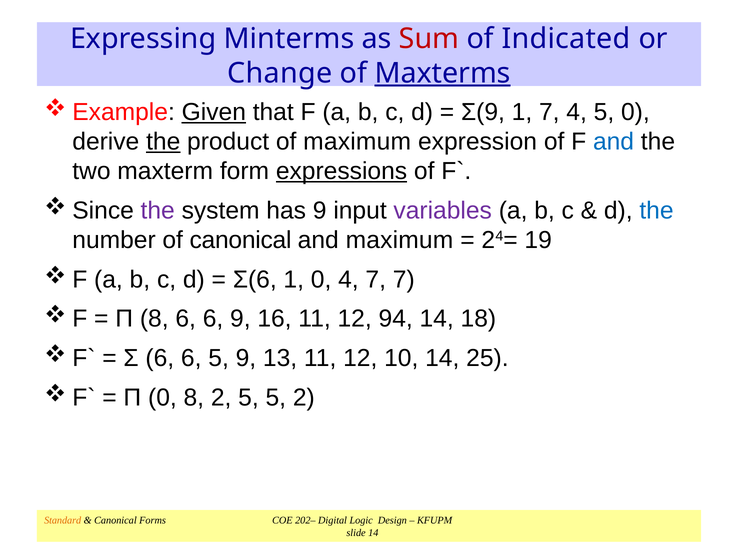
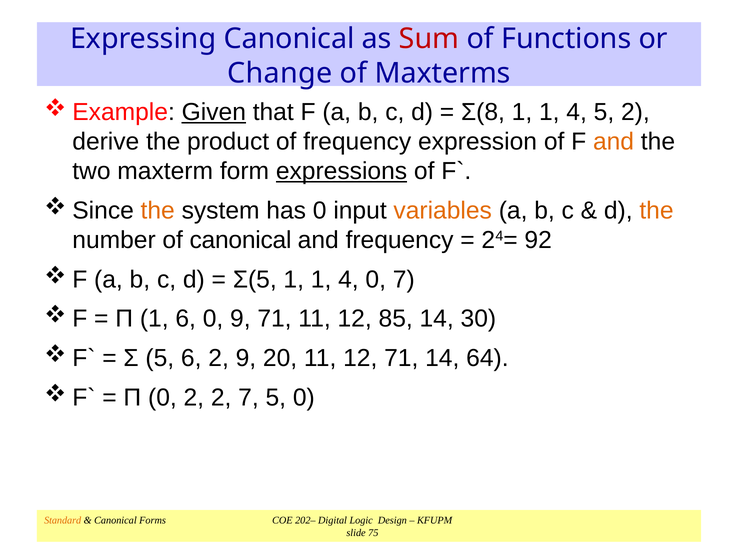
Expressing Minterms: Minterms -> Canonical (289, 39)
Indicated: Indicated -> Functions (566, 39)
Maxterms underline: present -> none (443, 73)
Σ(9: Σ(9 -> Σ(8 (483, 112)
7: 7 -> 1 (549, 112)
5 0: 0 -> 2 (635, 112)
the underline: present -> none (163, 142)
of maximum: maximum -> frequency (357, 142)
and colour: blue -> orange (614, 142)
the colour: purple -> orange (158, 211)
has 9: 9 -> 0 (320, 211)
variables colour: purple -> orange (443, 211)
the colour: blue -> orange (657, 211)
and maximum: maximum -> frequency (400, 240)
19: 19 -> 92 (538, 240)
Σ(6: Σ(6 -> Σ(5 (255, 280)
0: 0 -> 1 (321, 280)
4 7: 7 -> 0 (376, 280)
Π 8: 8 -> 1 (154, 319)
6: 6 -> 0 (213, 319)
9 16: 16 -> 71 (274, 319)
94: 94 -> 85 (396, 319)
18: 18 -> 30 (478, 319)
Σ 6: 6 -> 5 (160, 358)
6 5: 5 -> 2 (219, 358)
13: 13 -> 20 (280, 358)
12 10: 10 -> 71 (401, 358)
25: 25 -> 64 (487, 358)
0 8: 8 -> 2 (194, 398)
2 5: 5 -> 7 (248, 398)
5 2: 2 -> 0 (304, 398)
14: 14 -> 75 (373, 533)
